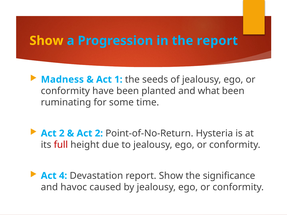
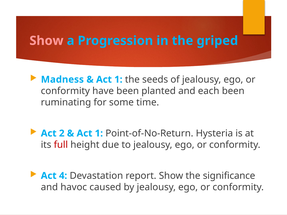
Show colour: yellow -> pink (46, 41)
the report: report -> griped (217, 41)
what: what -> each (209, 91)
2: 2 -> 1 (99, 133)
